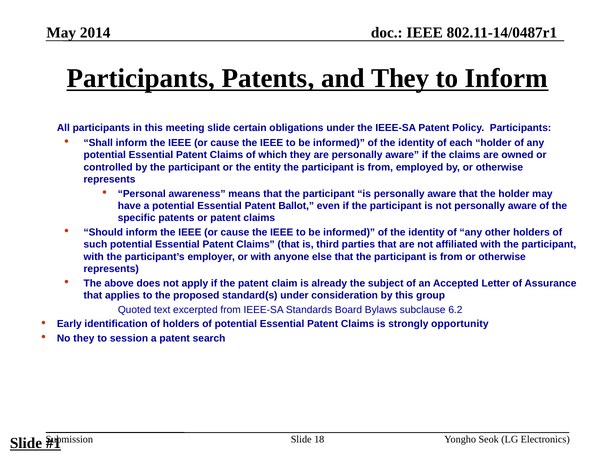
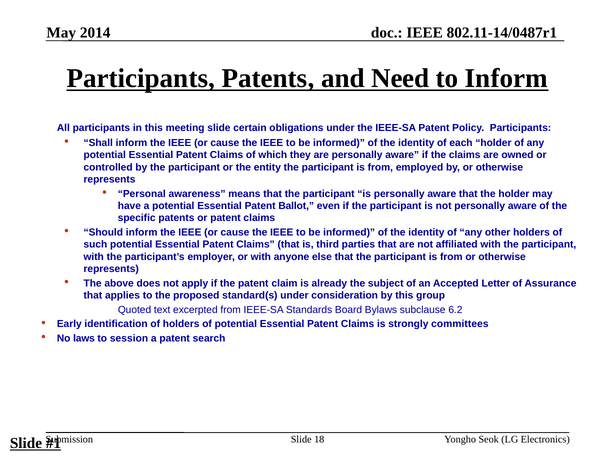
and They: They -> Need (400, 78)
opportunity: opportunity -> committees (460, 324)
No they: they -> laws (84, 338)
